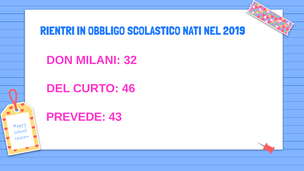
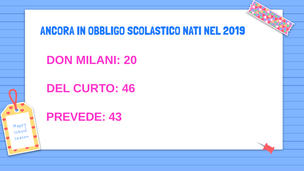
RIENTRI: RIENTRI -> ANCORA (57, 31)
32: 32 -> 20 (130, 60)
